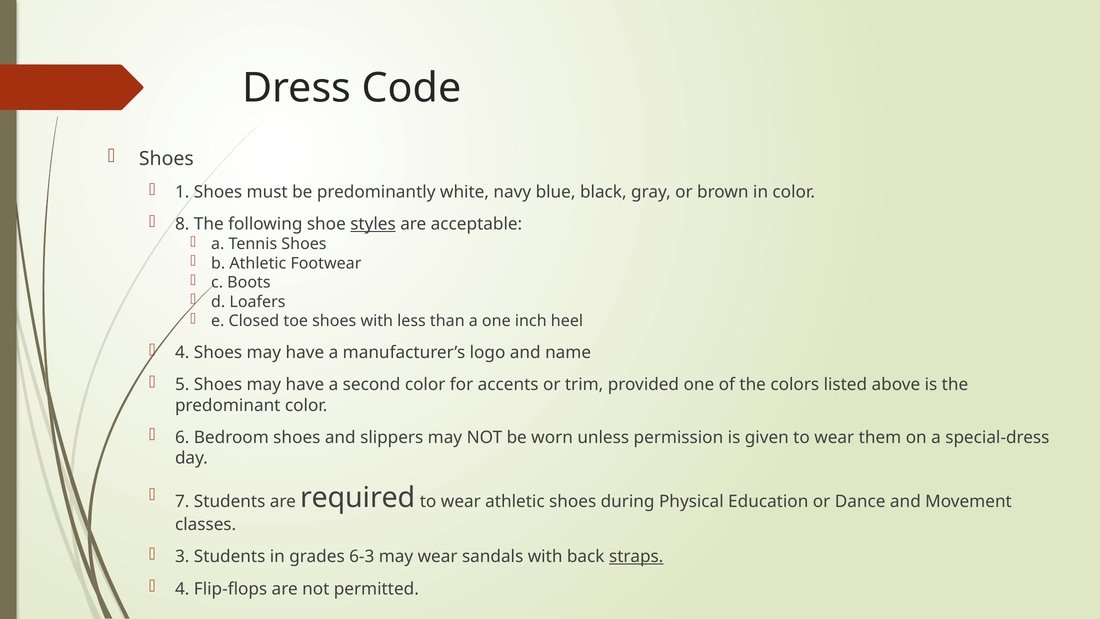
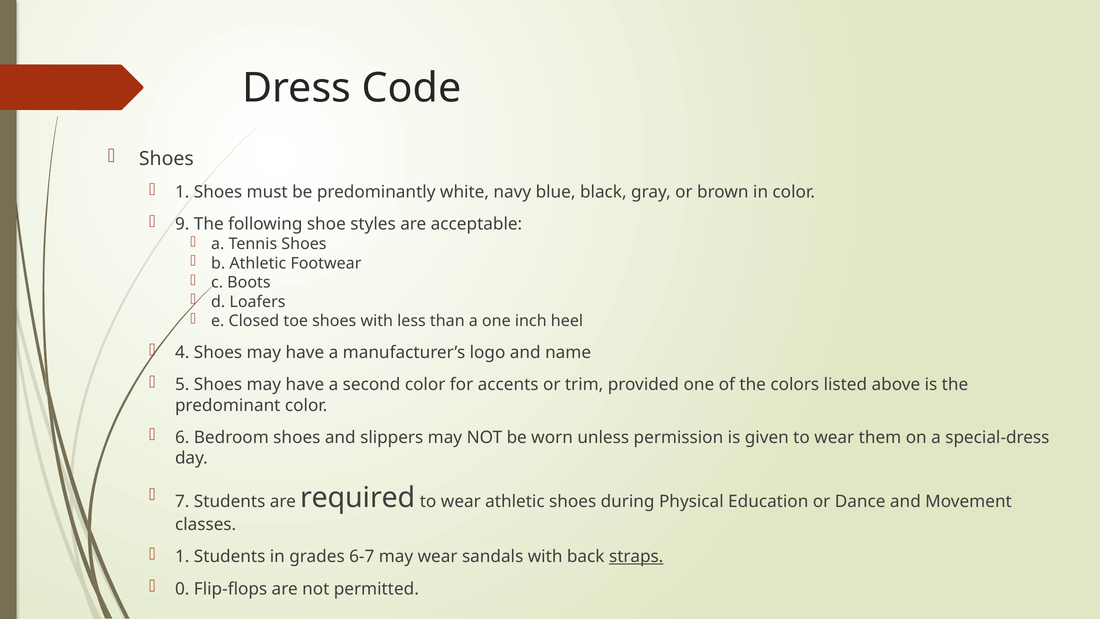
8: 8 -> 9 (182, 224)
styles underline: present -> none (373, 224)
3: 3 -> 1 (182, 556)
6-3: 6-3 -> 6-7 (362, 556)
4: 4 -> 0 (182, 589)
